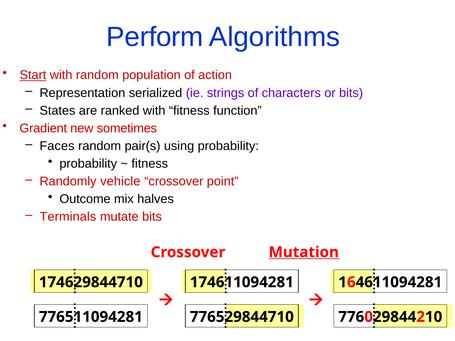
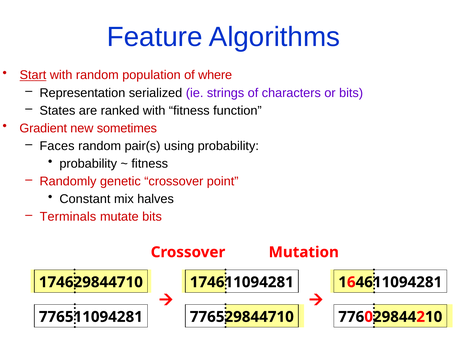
Perform: Perform -> Feature (155, 37)
action: action -> where (215, 75)
vehicle: vehicle -> genetic (120, 181)
Outcome: Outcome -> Constant (85, 199)
Mutation underline: present -> none (304, 252)
